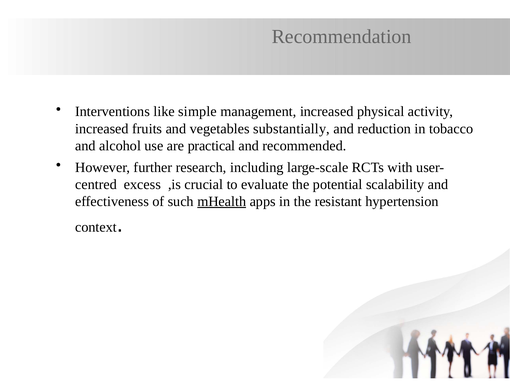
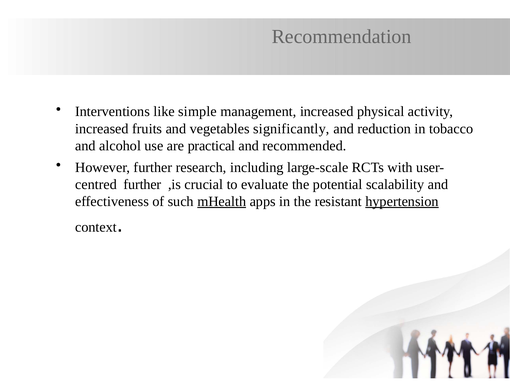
substantially: substantially -> significantly (291, 129)
excess: excess -> further (143, 184)
hypertension underline: none -> present (402, 201)
